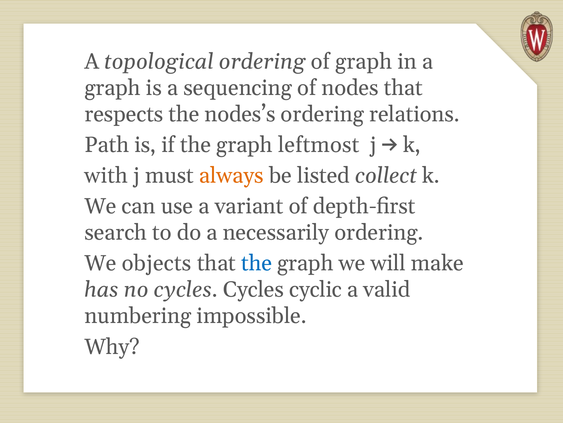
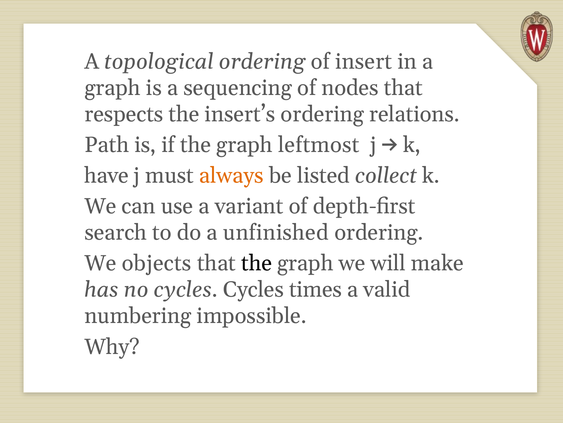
of graph: graph -> insert (364, 61)
nodes’s: nodes’s -> insert’s (240, 114)
with: with -> have (106, 175)
necessarily: necessarily -> unfinished (276, 232)
the colour: blue -> black (257, 263)
cyclic: cyclic -> times (316, 289)
